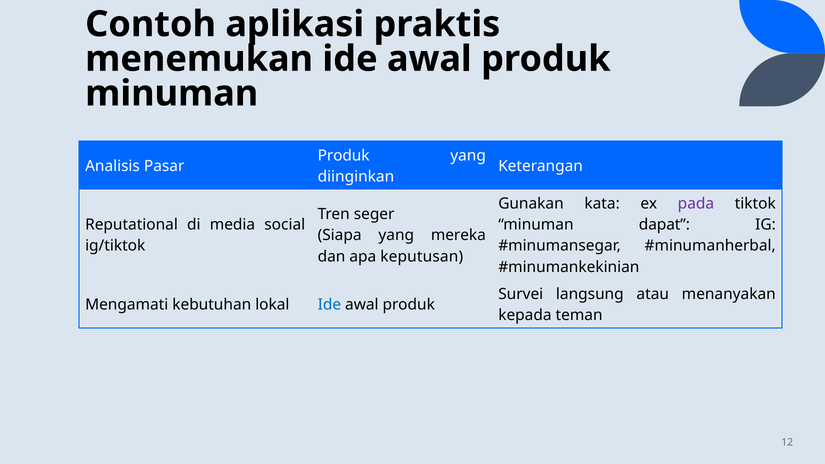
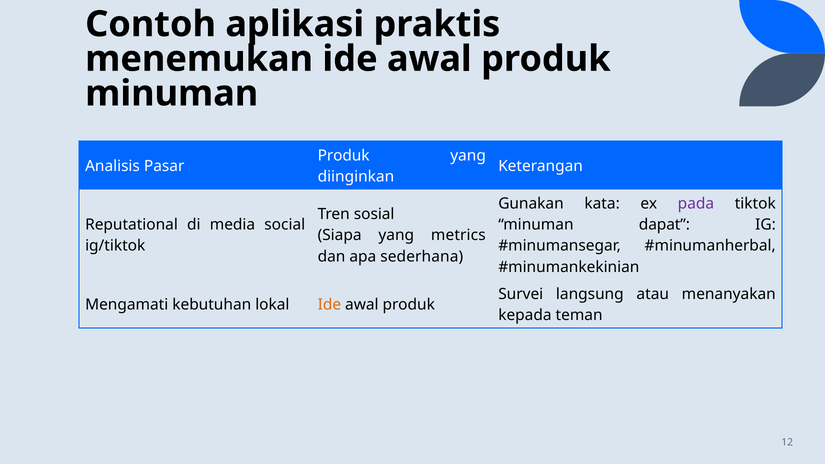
seger: seger -> sosial (374, 214)
mereka: mereka -> metrics (458, 235)
keputusan: keputusan -> sederhana (422, 256)
Ide colour: blue -> orange (329, 305)
